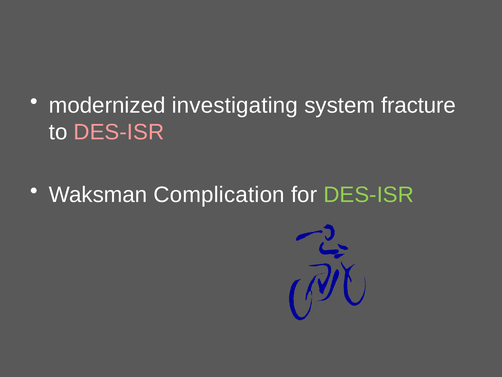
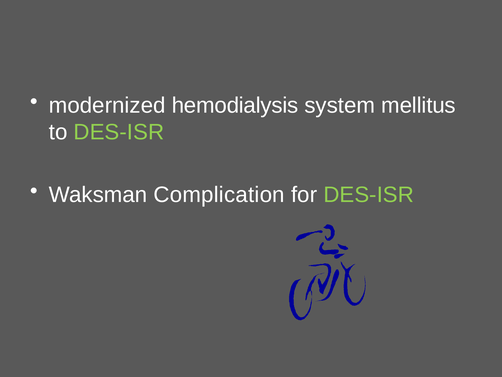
investigating: investigating -> hemodialysis (235, 105)
fracture: fracture -> mellitus (419, 105)
DES-ISR colour: pink -> light green (119, 132)
